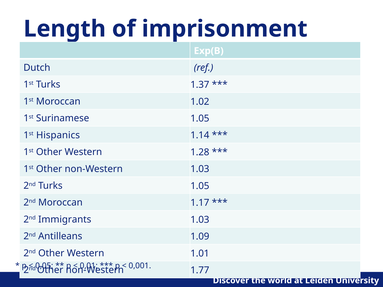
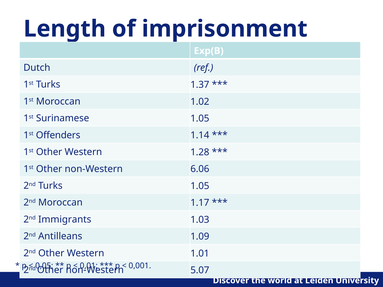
Hispanics: Hispanics -> Offenders (58, 135)
non-Western 1.03: 1.03 -> 6.06 (200, 169)
1.77: 1.77 -> 5.07 (200, 270)
